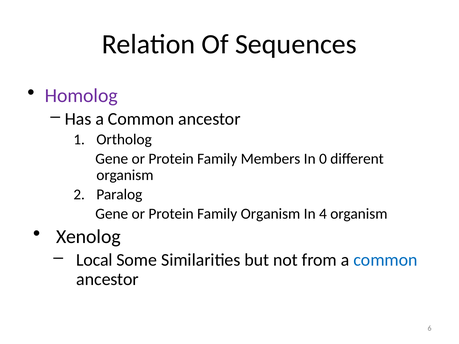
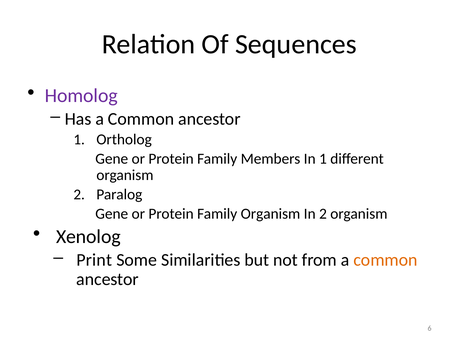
In 0: 0 -> 1 (323, 159)
In 4: 4 -> 2 (323, 214)
Local: Local -> Print (94, 260)
common colour: blue -> orange (386, 260)
